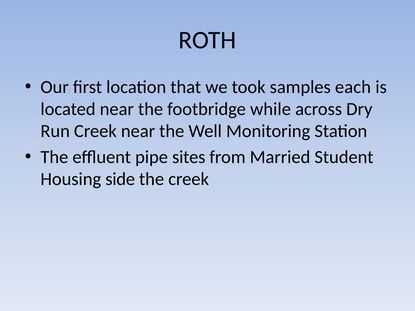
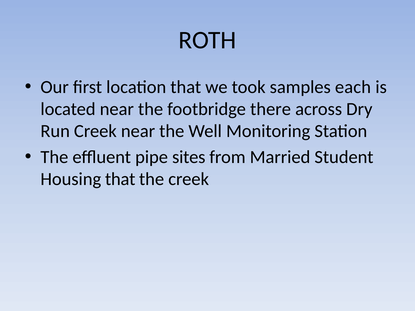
while: while -> there (271, 109)
Housing side: side -> that (120, 179)
